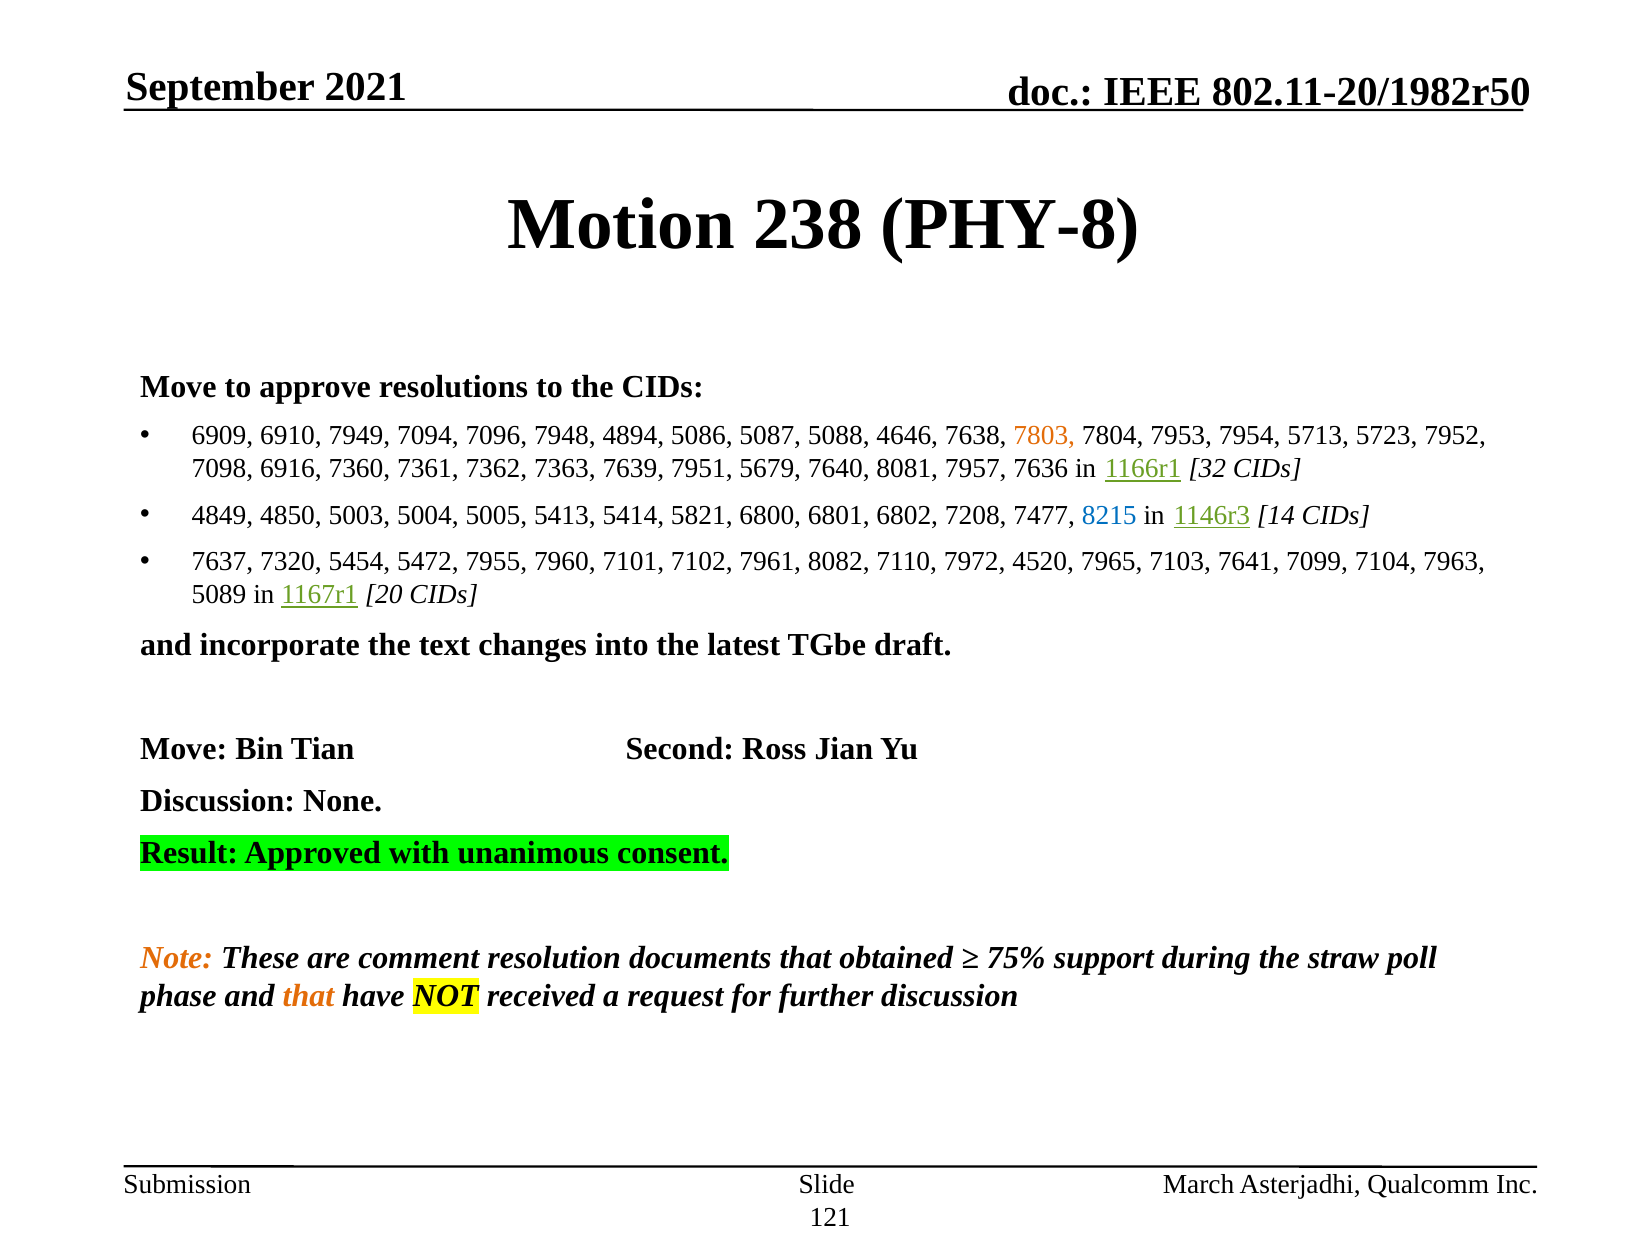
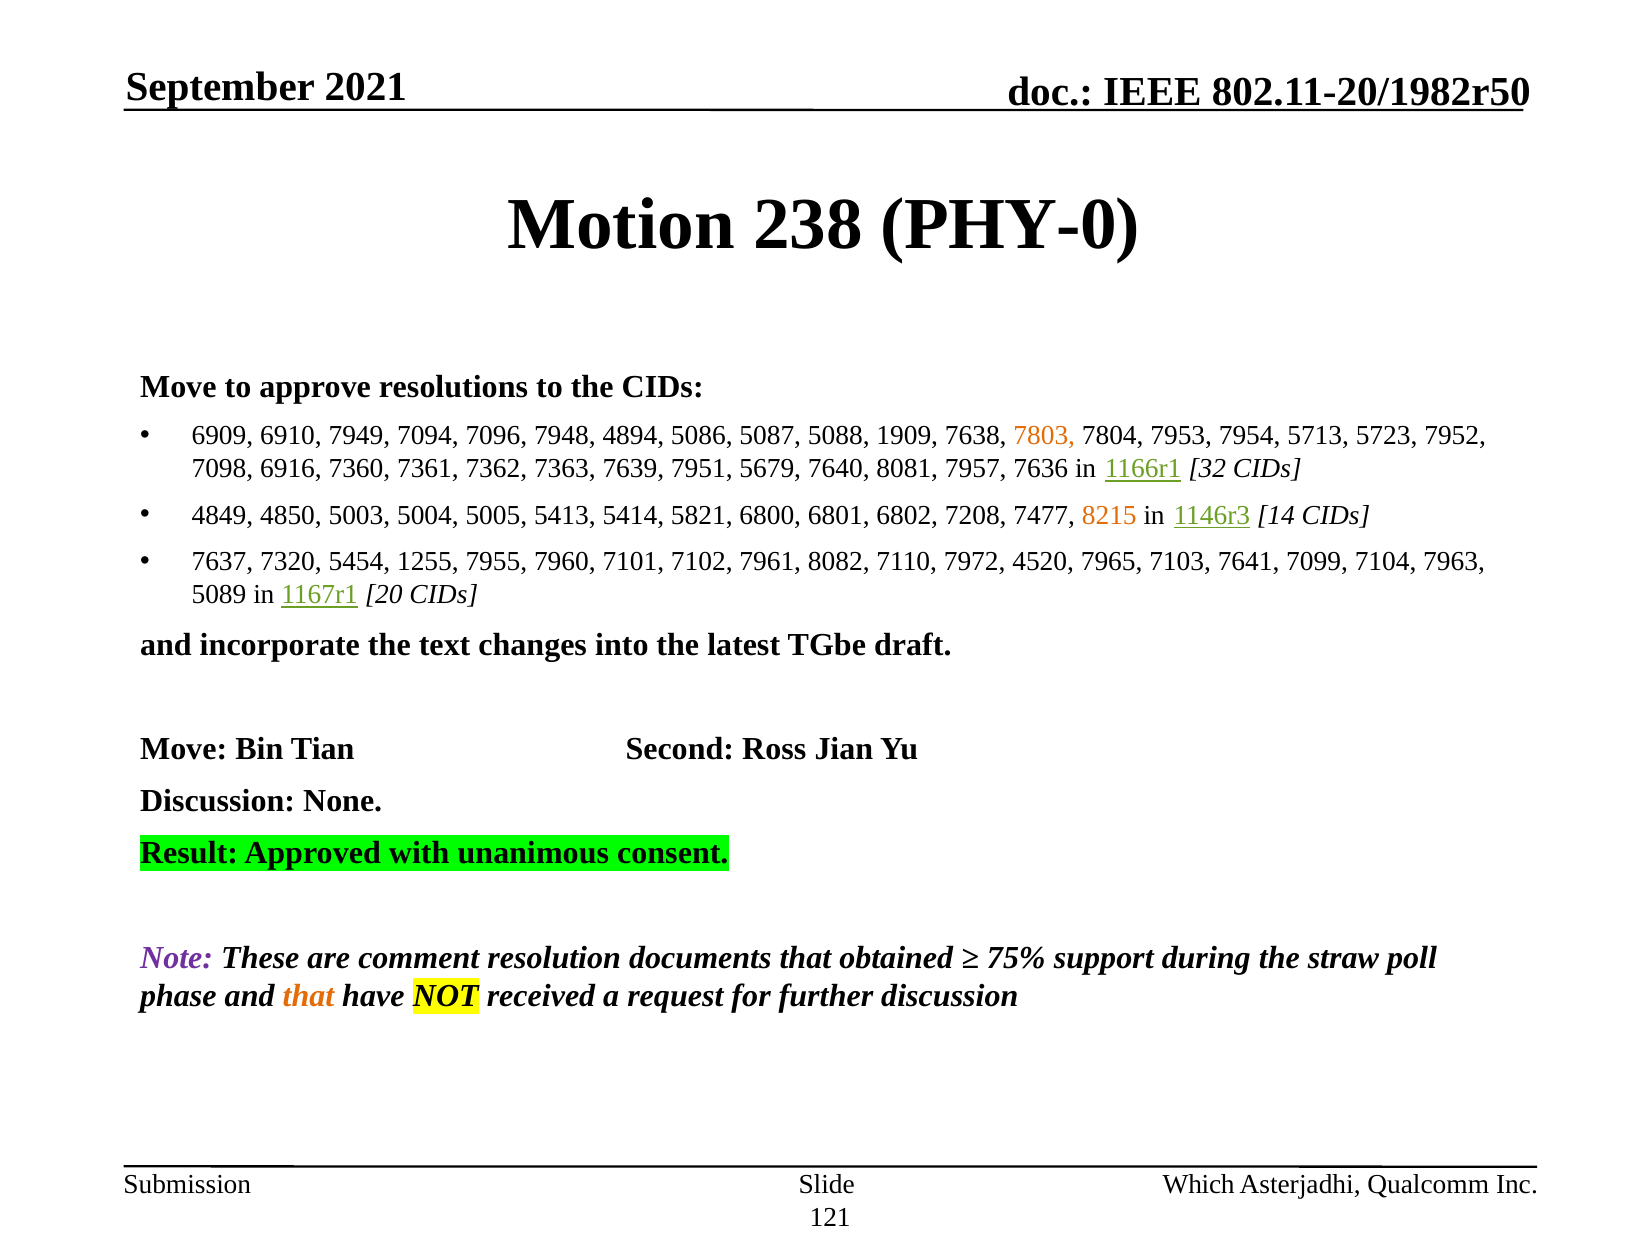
PHY-8: PHY-8 -> PHY-0 (1010, 225)
4646: 4646 -> 1909 (907, 436)
8215 colour: blue -> orange (1109, 515)
5472: 5472 -> 1255 (428, 562)
Note colour: orange -> purple (177, 958)
March: March -> Which (1199, 1185)
